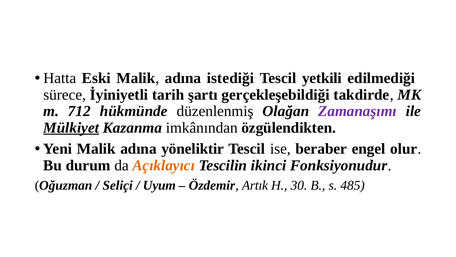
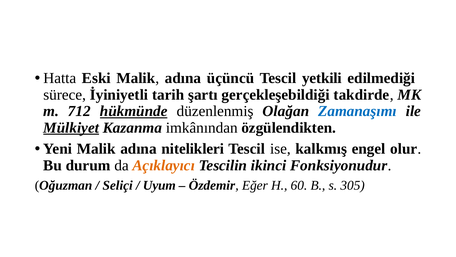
istediği: istediği -> üçüncü (231, 78)
hükmünde underline: none -> present (134, 111)
Zamanaşımı colour: purple -> blue (357, 111)
yöneliktir: yöneliktir -> nitelikleri (193, 149)
beraber: beraber -> kalkmış (321, 149)
Artık: Artık -> Eğer (255, 185)
30: 30 -> 60 (299, 185)
485: 485 -> 305 (353, 185)
